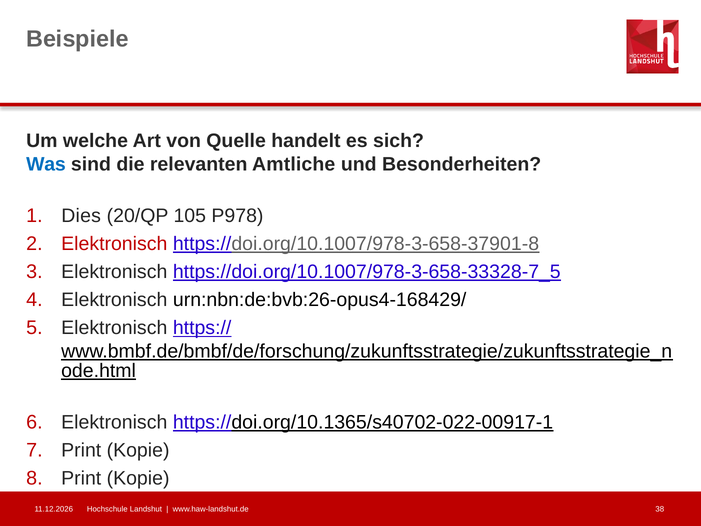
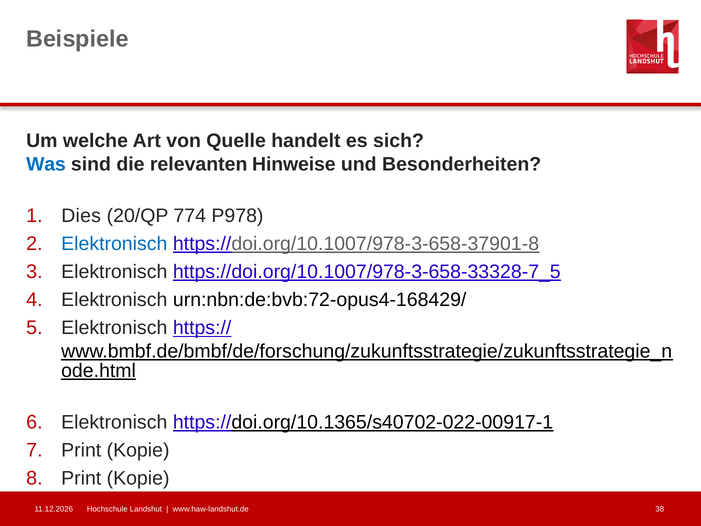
Amtliche: Amtliche -> Hinweise (294, 164)
105: 105 -> 774 (190, 215)
Elektronisch colour: red -> blue (114, 244)
urn:nbn:de:bvb:26-opus4-168429/: urn:nbn:de:bvb:26-opus4-168429/ -> urn:nbn:de:bvb:72-opus4-168429/ (320, 300)
